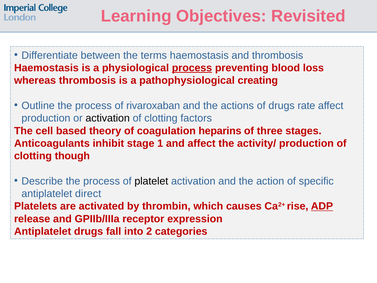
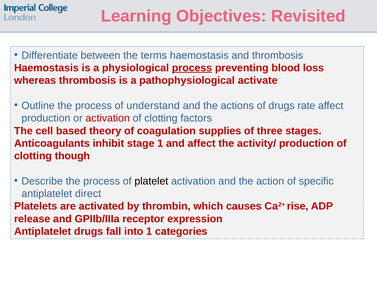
creating: creating -> activate (258, 80)
rivaroxaban: rivaroxaban -> understand (153, 106)
activation colour: black -> red (108, 118)
heparins: heparins -> supplies (220, 131)
ADP underline: present -> none (322, 206)
into 2: 2 -> 1 (149, 231)
